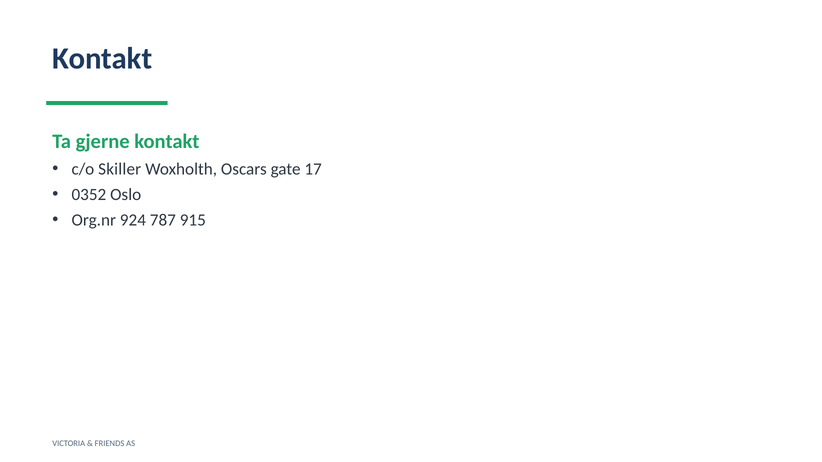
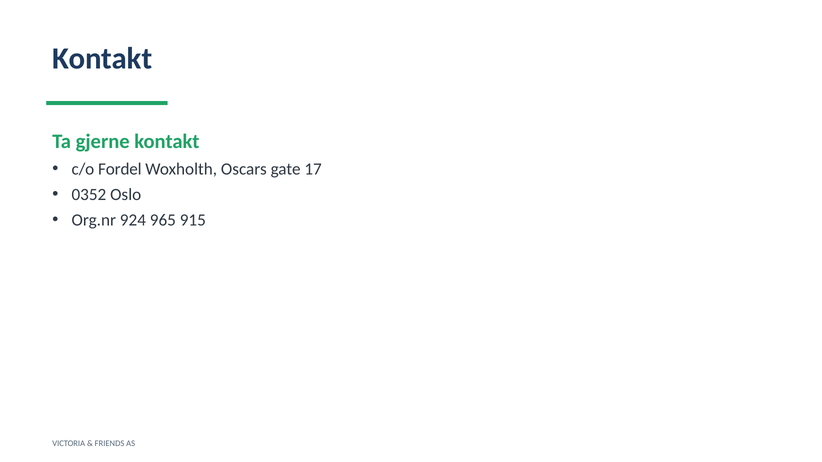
Skiller: Skiller -> Fordel (120, 169)
787: 787 -> 965 (163, 220)
